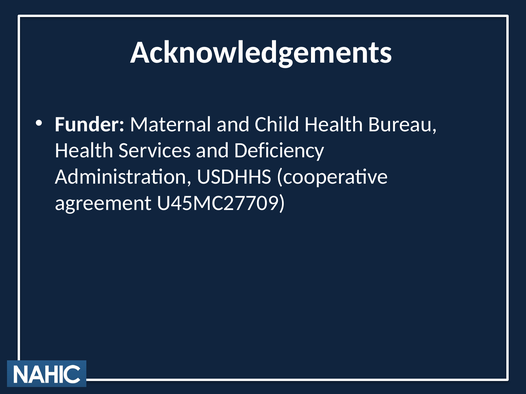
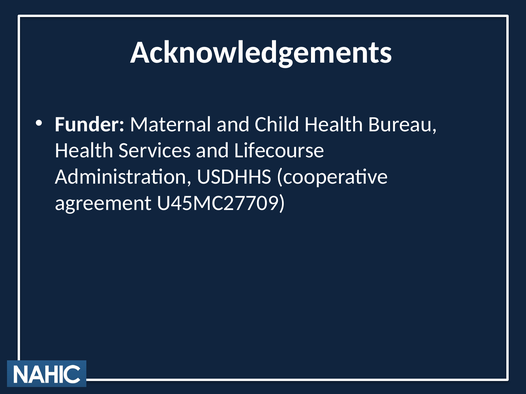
Deficiency: Deficiency -> Lifecourse (279, 151)
